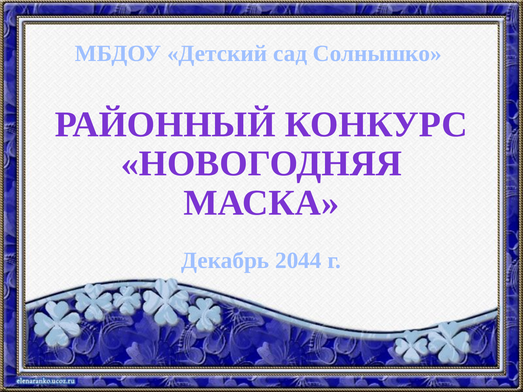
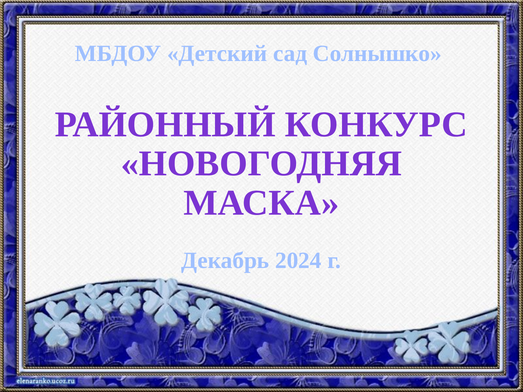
2044: 2044 -> 2024 (298, 261)
